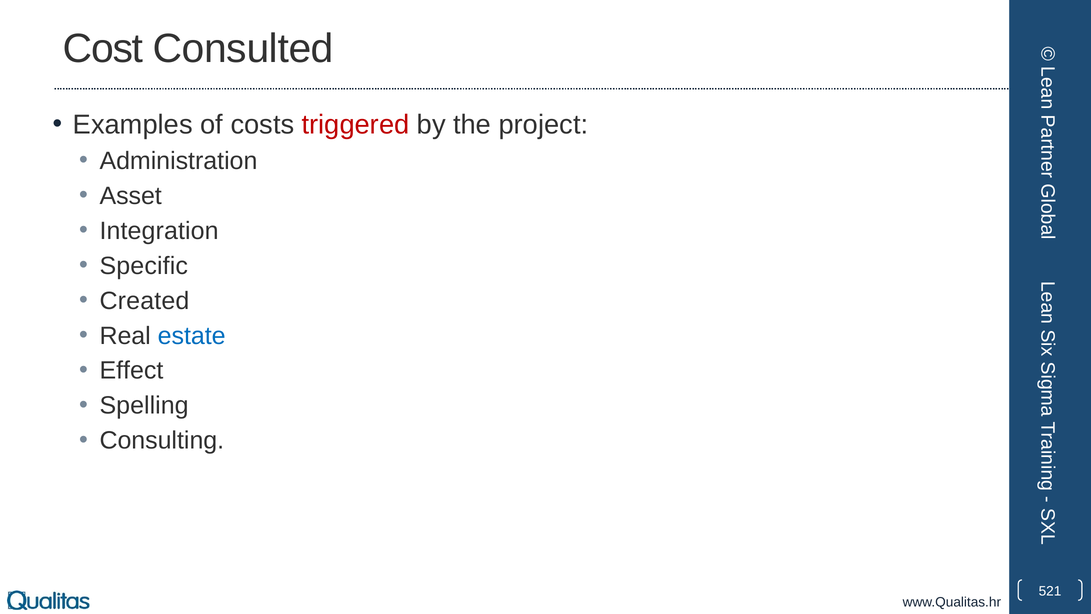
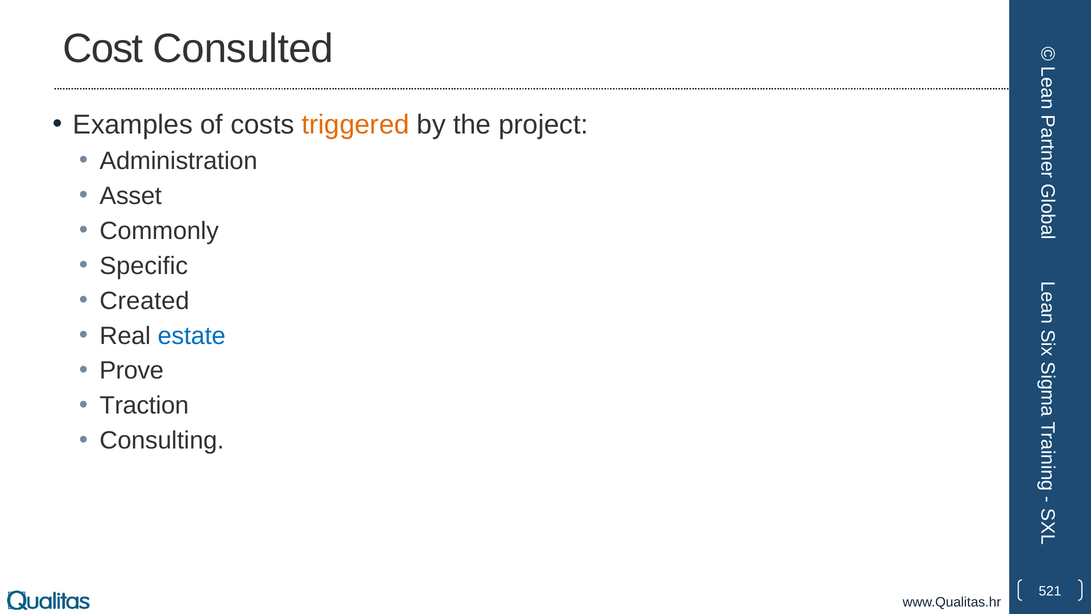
triggered colour: red -> orange (356, 125)
Integration: Integration -> Commonly (159, 231)
Effect: Effect -> Prove (132, 371)
Spelling: Spelling -> Traction (144, 405)
